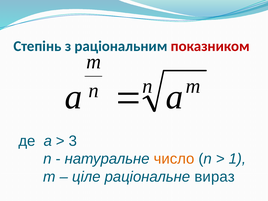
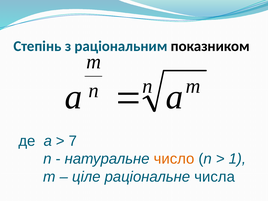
показником colour: red -> black (210, 46)
3: 3 -> 7 (73, 141)
вираз: вираз -> числа (215, 177)
